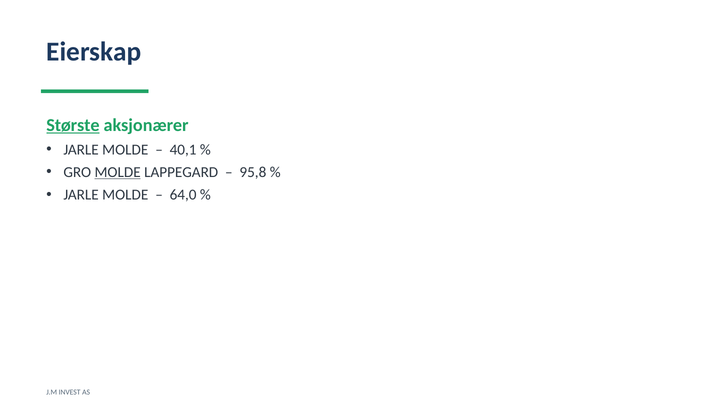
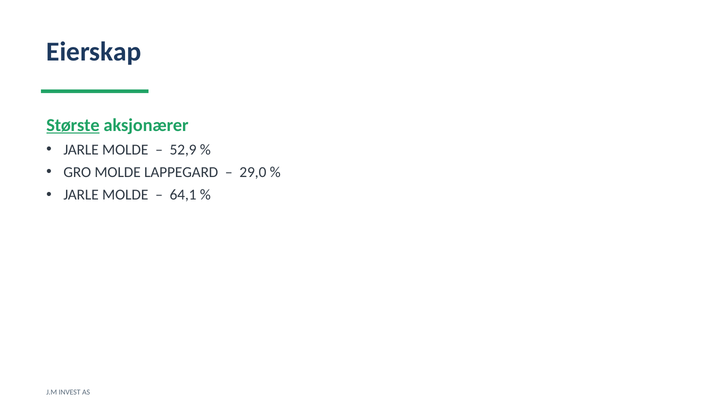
40,1: 40,1 -> 52,9 (183, 150)
MOLDE underline: present -> none (118, 172)
95,8: 95,8 -> 29,0 (253, 172)
64,0: 64,0 -> 64,1 (183, 195)
